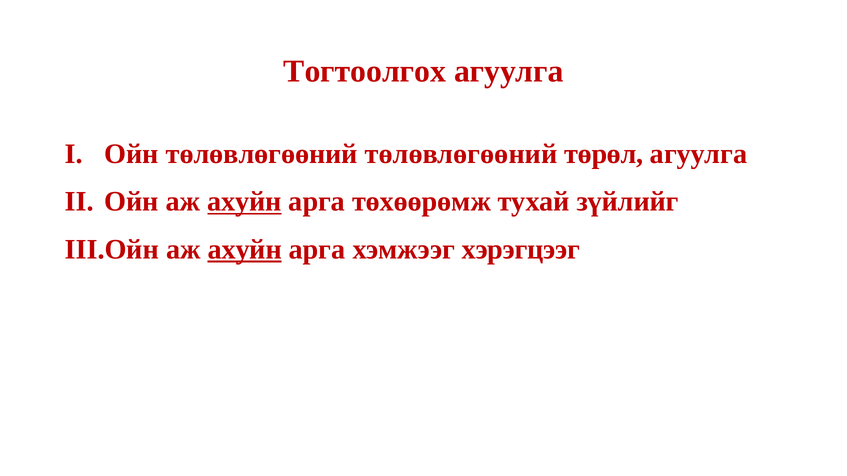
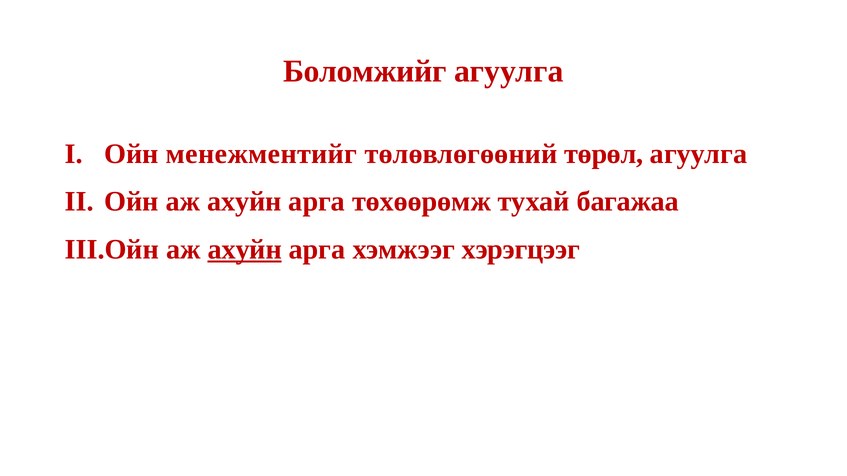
Тогтоолгох: Тогтоолгох -> Боломжийг (365, 71)
Ойн төлөвлөгөөний: төлөвлөгөөний -> менежментийг (262, 154)
ахуйн underline: present -> none (245, 202)
зүйлийг: зүйлийг -> багажаа (628, 202)
